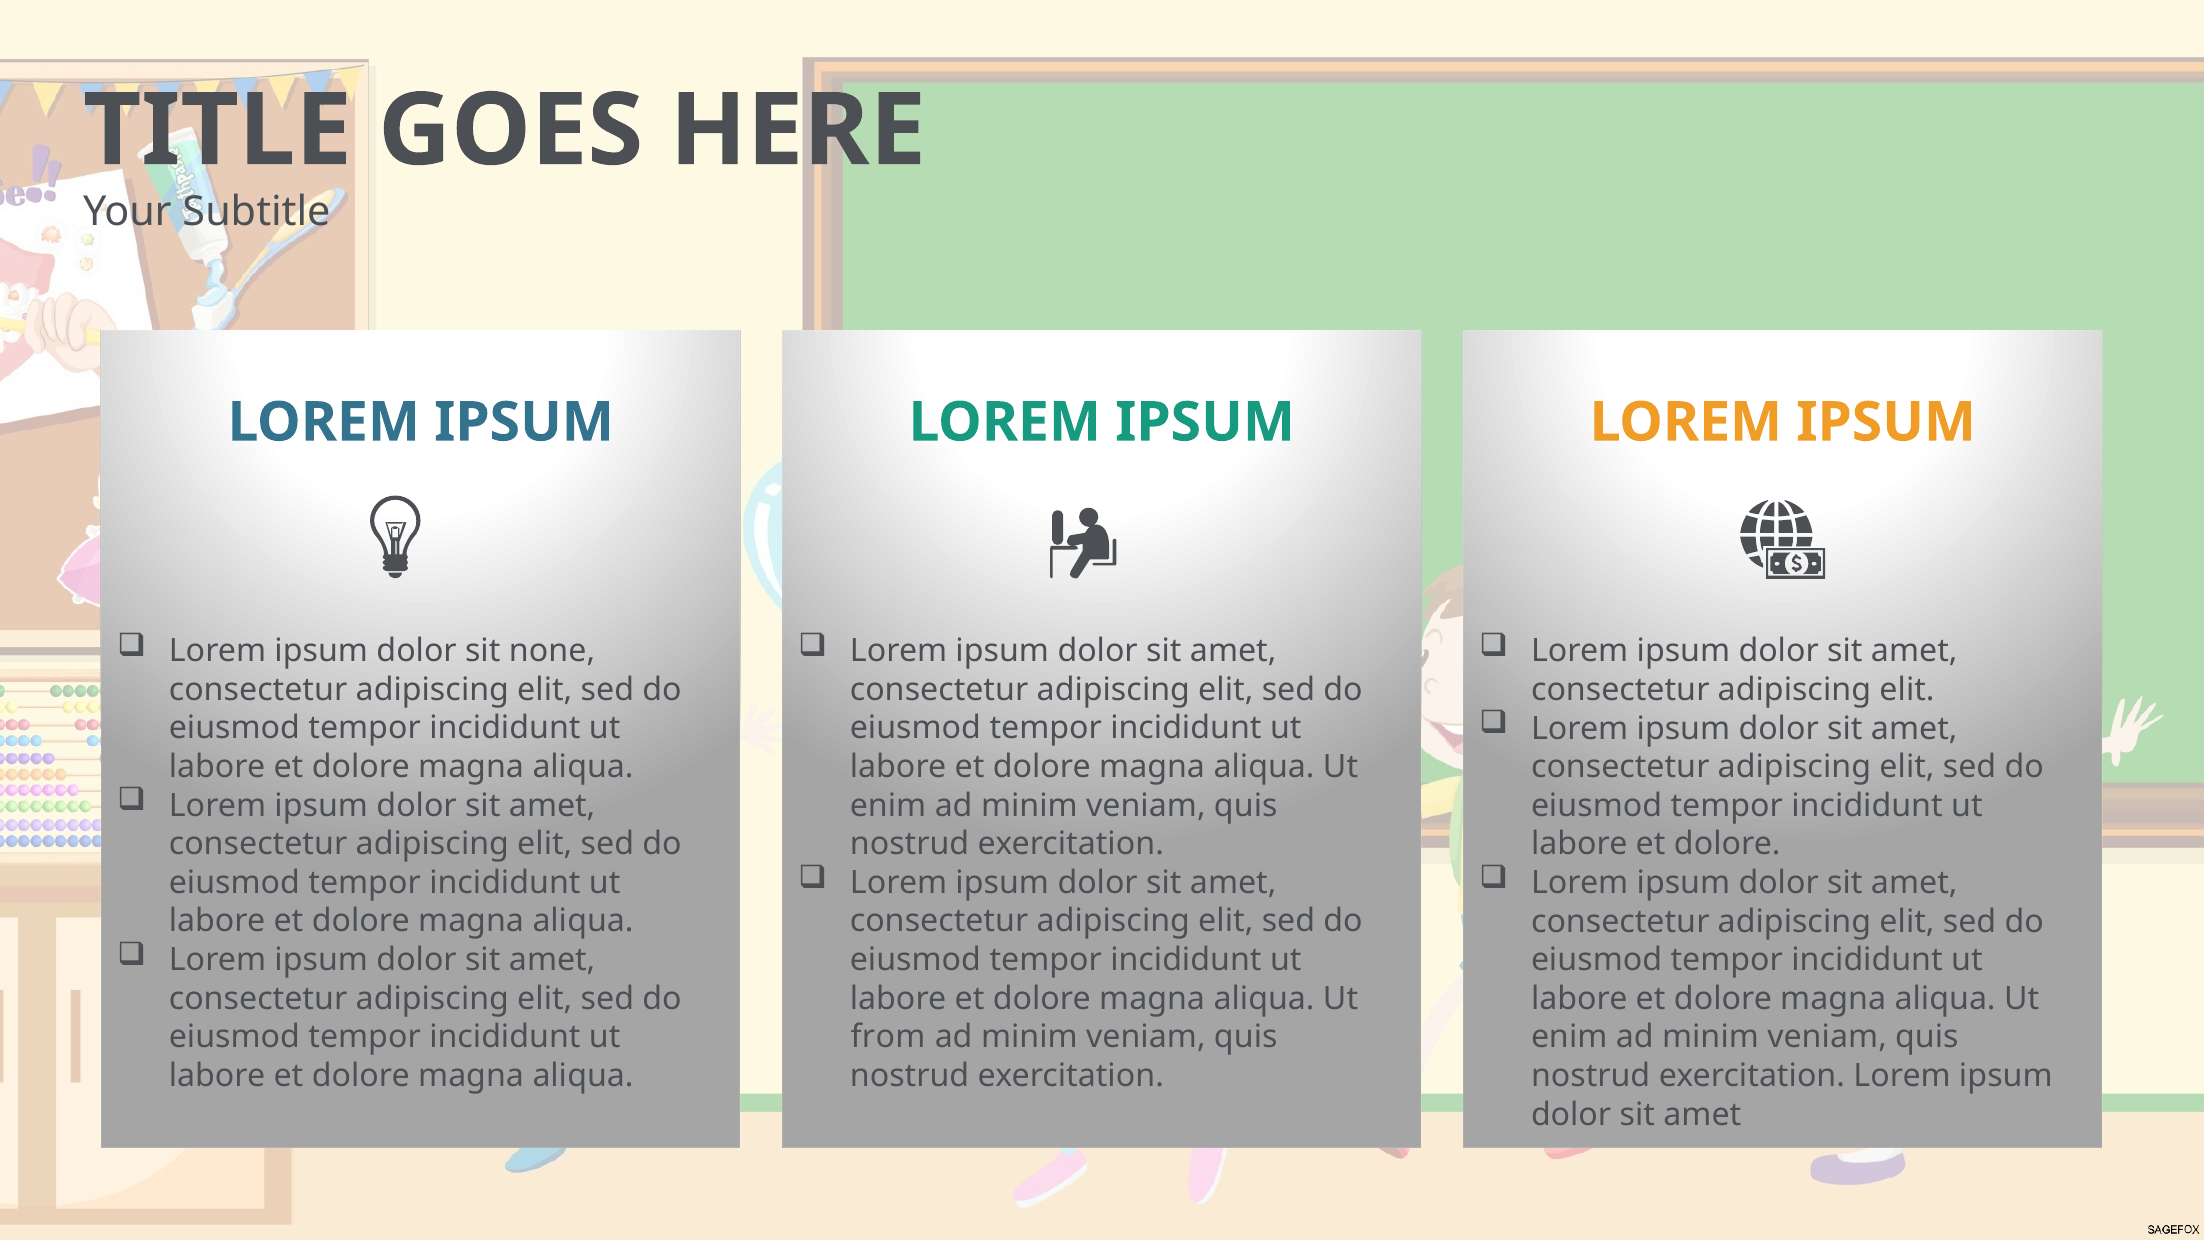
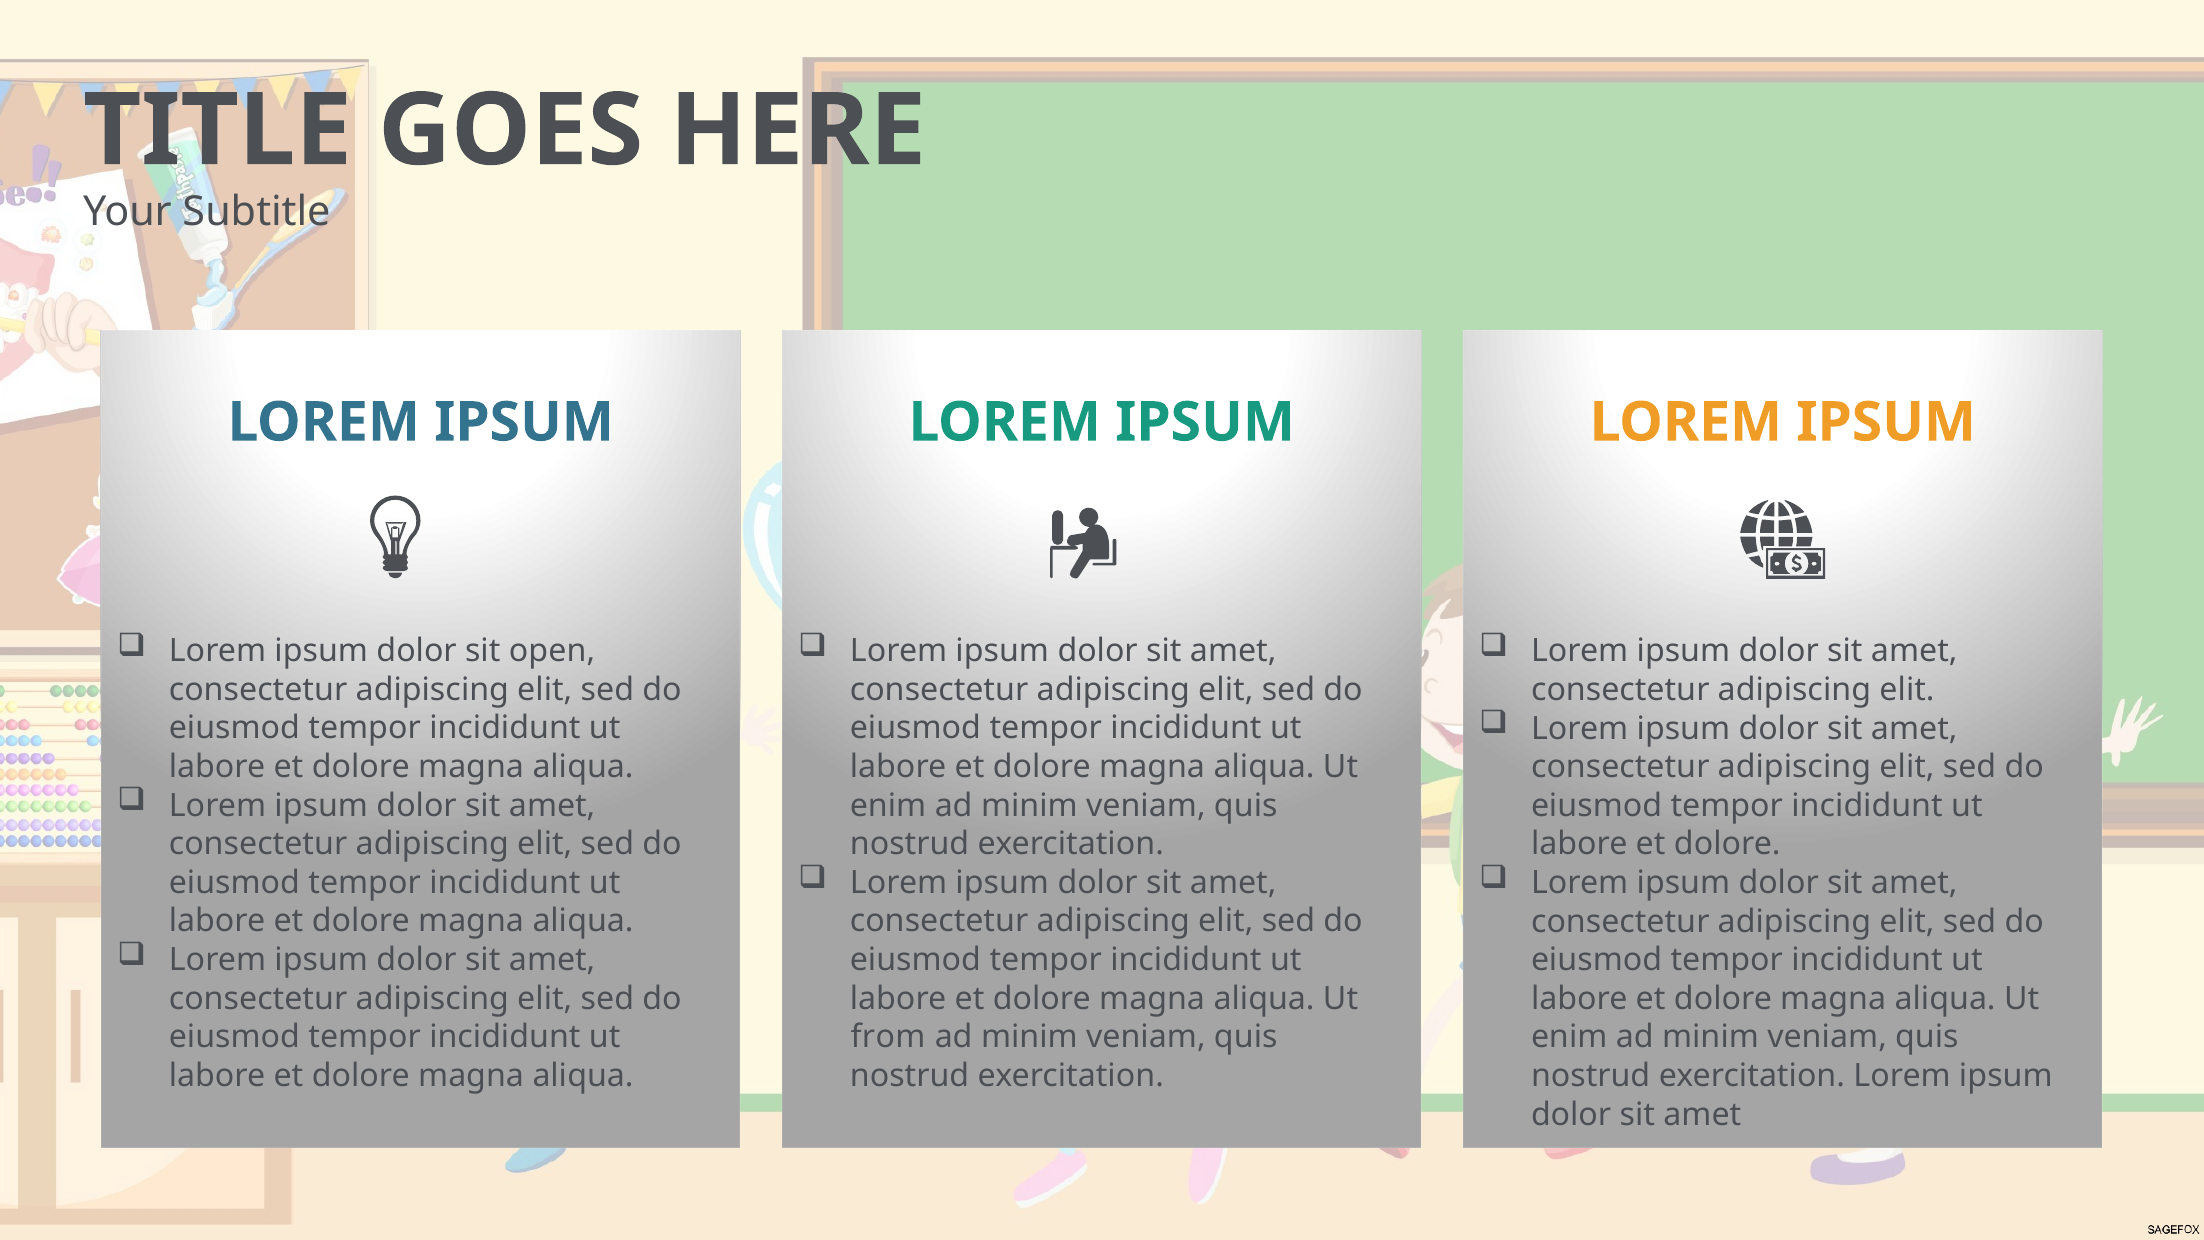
none: none -> open (552, 651)
